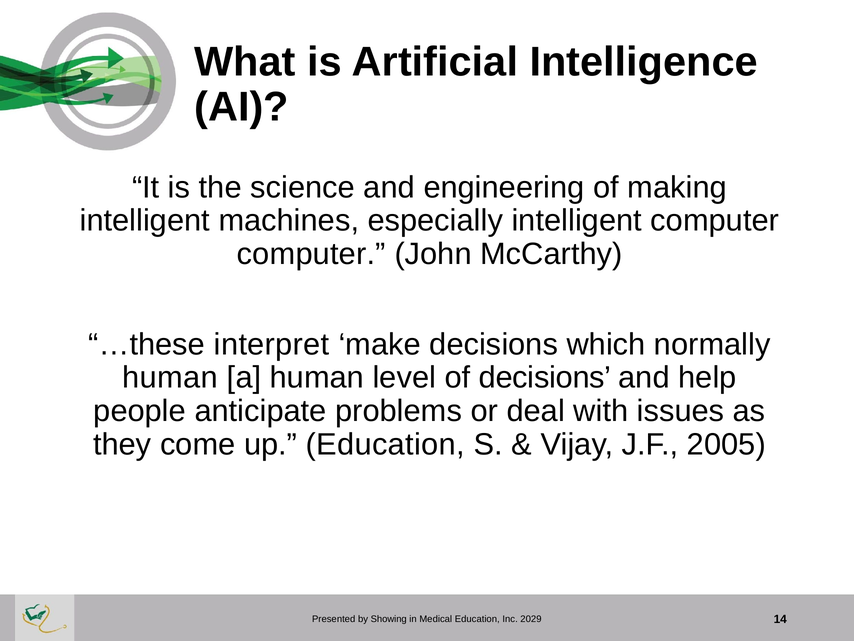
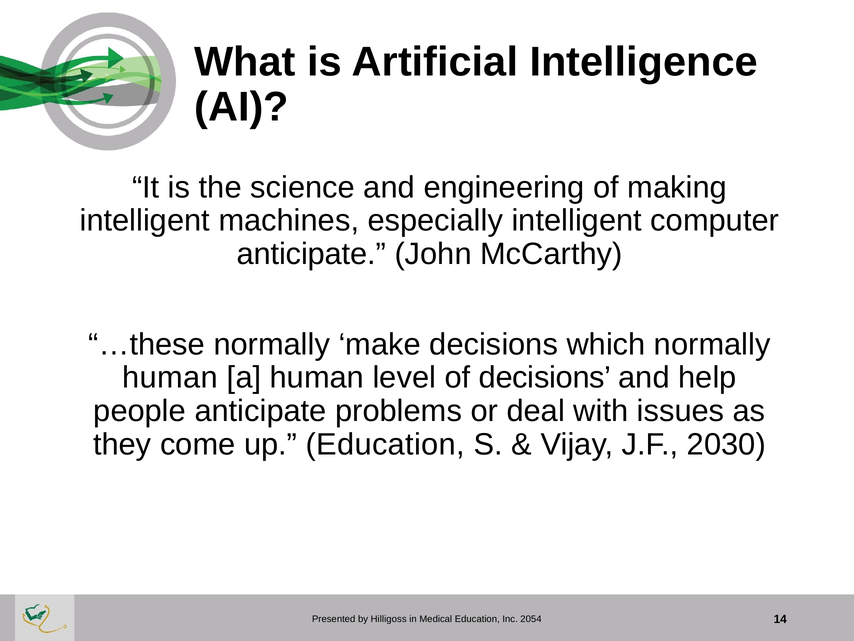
computer: computer -> anticipate (311, 254)
…these interpret: interpret -> normally (272, 344)
2005: 2005 -> 2030 (726, 444)
Showing: Showing -> Hilligoss (389, 619)
2029: 2029 -> 2054 (531, 619)
